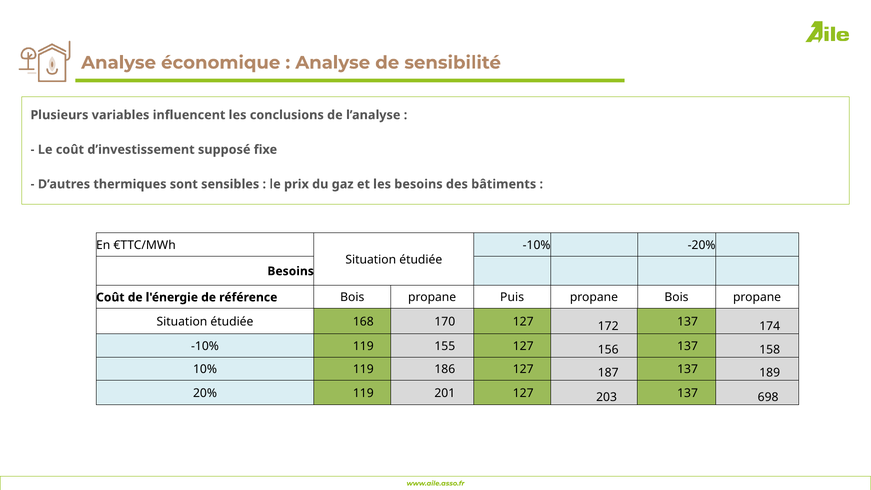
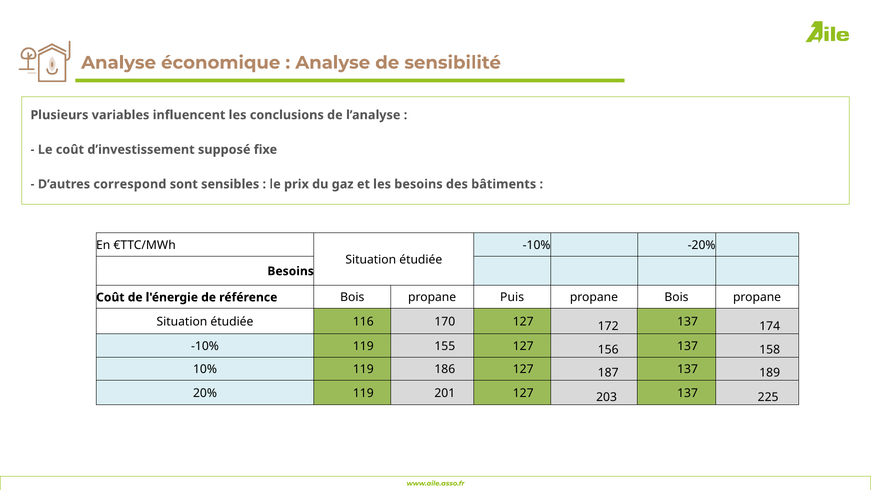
thermiques: thermiques -> correspond (130, 184)
168: 168 -> 116 (363, 322)
698: 698 -> 225 (768, 397)
